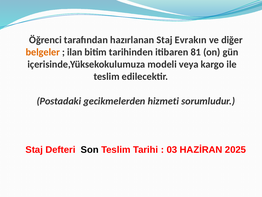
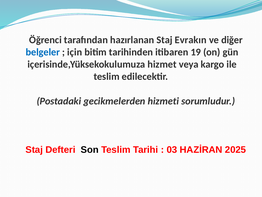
belgeler colour: orange -> blue (43, 52)
ilan: ilan -> için (75, 52)
81: 81 -> 19 (196, 52)
modeli: modeli -> hizmet (162, 64)
